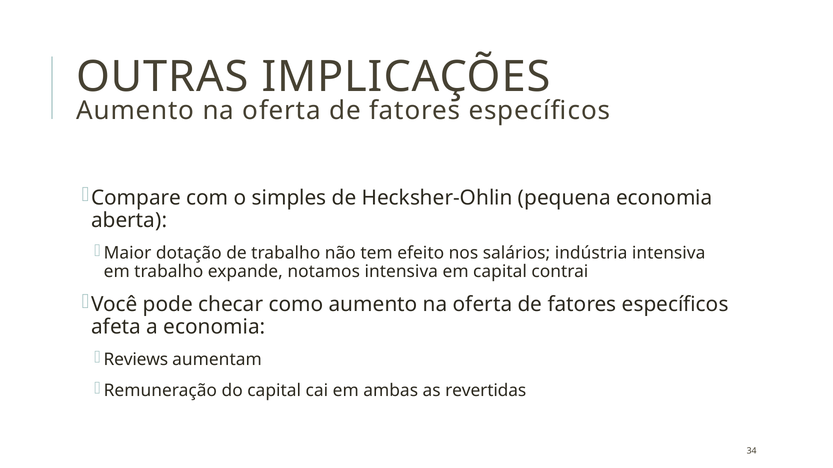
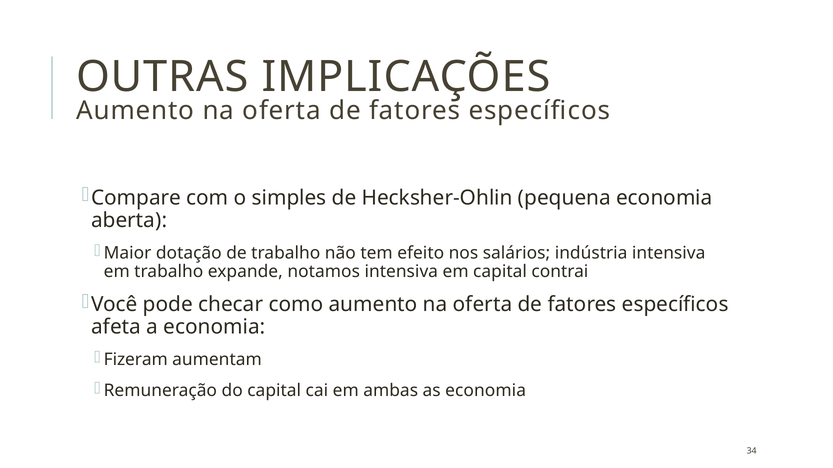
Reviews: Reviews -> Fizeram (136, 360)
as revertidas: revertidas -> economia (486, 391)
